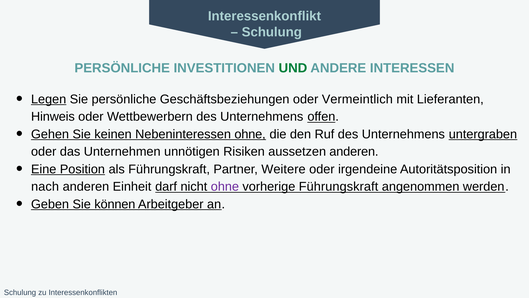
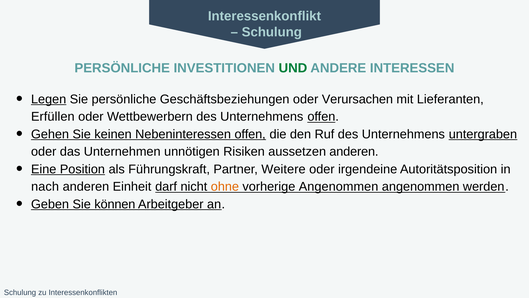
Vermeintlich: Vermeintlich -> Verursachen (357, 99)
Hinweis: Hinweis -> Erfüllen (53, 117)
Nebeninteressen ohne: ohne -> offen (250, 134)
ohne colour: purple -> orange (225, 186)
vorherige Führungskraft: Führungskraft -> Angenommen (339, 186)
